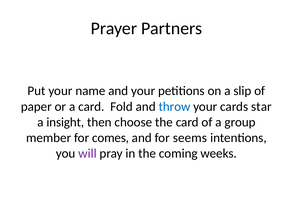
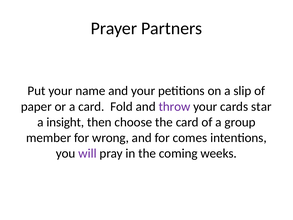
throw colour: blue -> purple (174, 106)
comes: comes -> wrong (111, 138)
seems: seems -> comes (190, 138)
